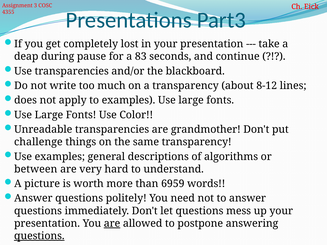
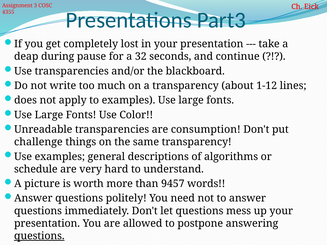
83: 83 -> 32 (141, 57)
8-12: 8-12 -> 1-12 (267, 86)
grandmother: grandmother -> consumption (206, 130)
between: between -> schedule (36, 169)
6959: 6959 -> 9457 (173, 184)
are underline: present -> none (112, 224)
